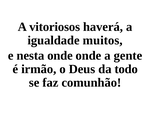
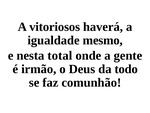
muitos: muitos -> mesmo (103, 40)
nesta onde: onde -> total (60, 55)
